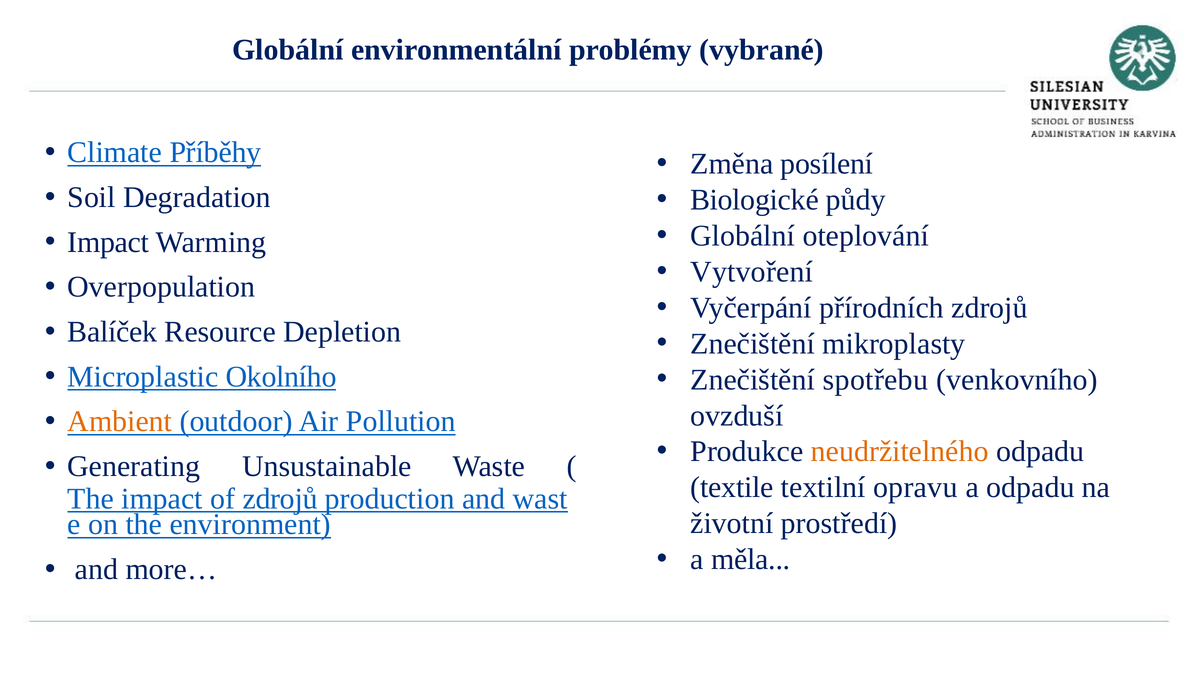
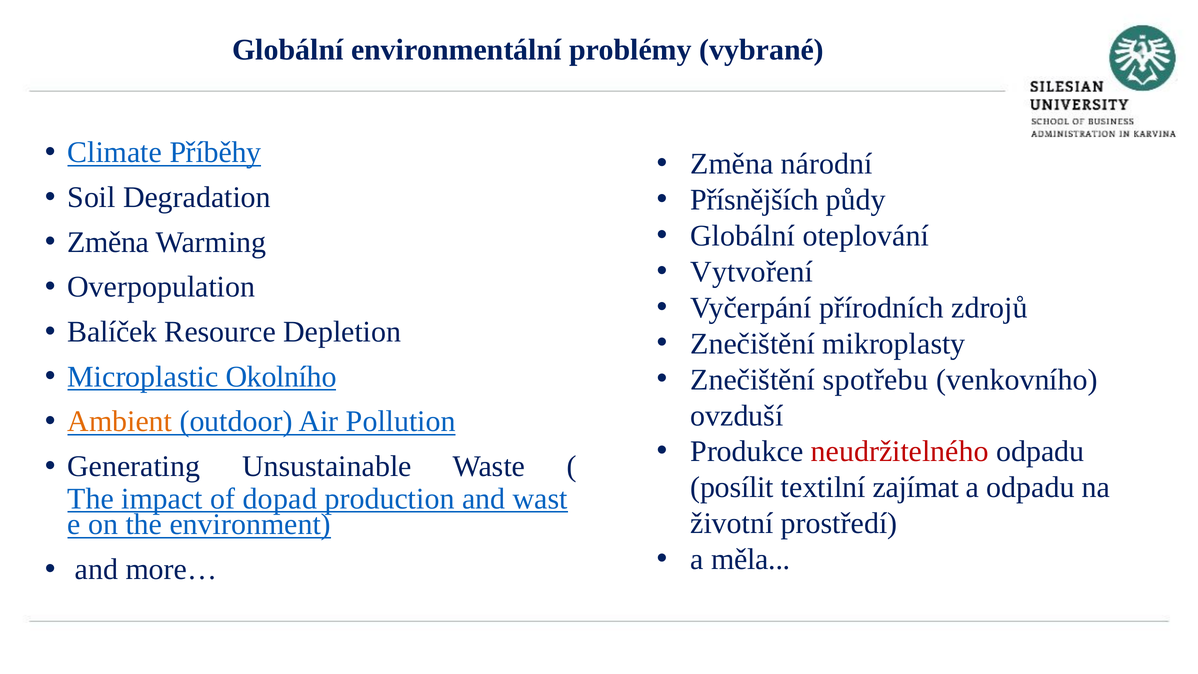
posílení: posílení -> národní (827, 164)
Biologické: Biologické -> Přísnějších (754, 200)
Impact: Impact -> Změna (108, 242)
neudržitelného colour: orange -> red (900, 451)
textile: textile -> posílit (732, 487)
opravu: opravu -> zajímat (916, 487)
of zdrojů: zdrojů -> dopad (280, 499)
